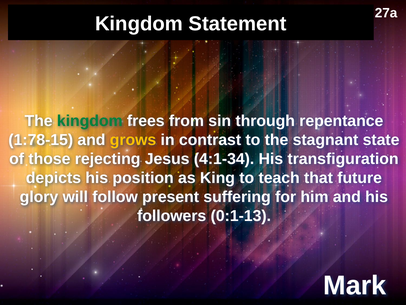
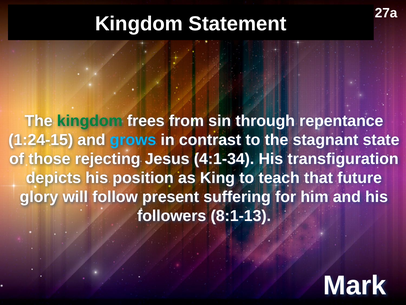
1:78-15: 1:78-15 -> 1:24-15 (41, 140)
grows colour: yellow -> light blue (133, 140)
0:1-13: 0:1-13 -> 8:1-13 (241, 216)
